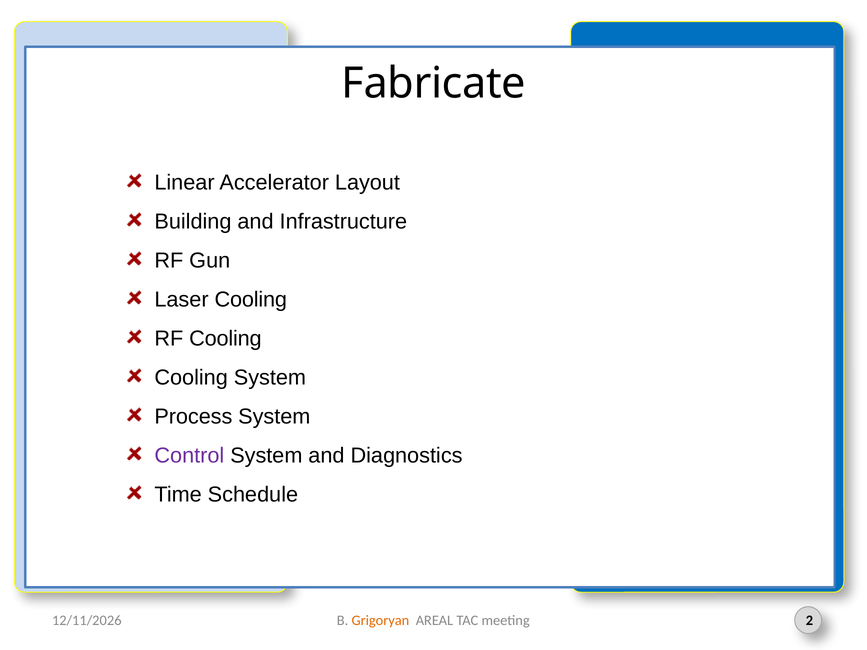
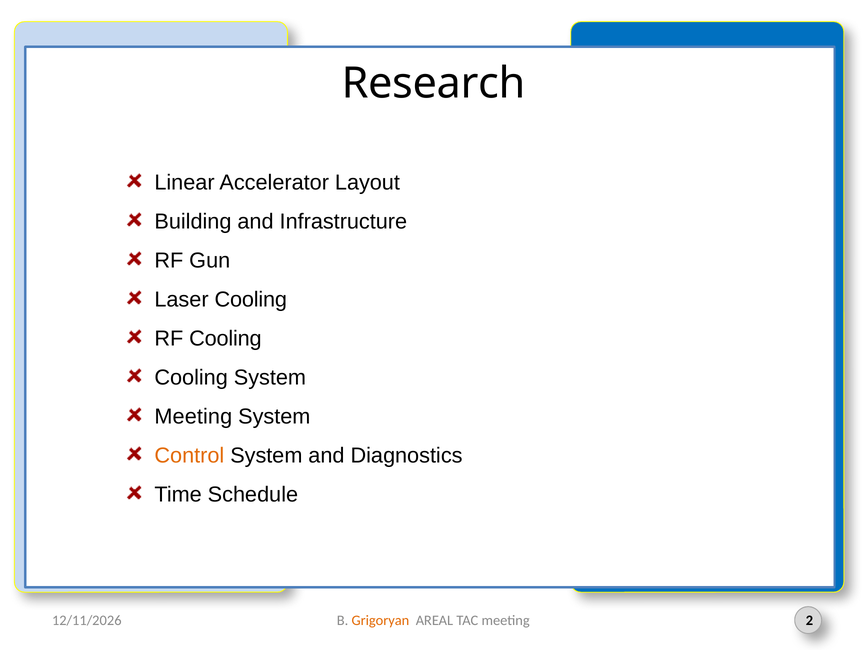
Fabricate: Fabricate -> Research (434, 83)
Process: Process -> Meeting (193, 417)
Control colour: purple -> orange (189, 456)
